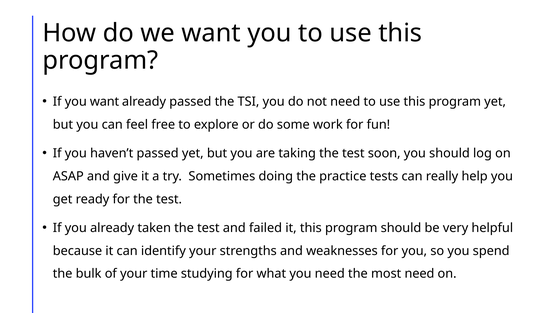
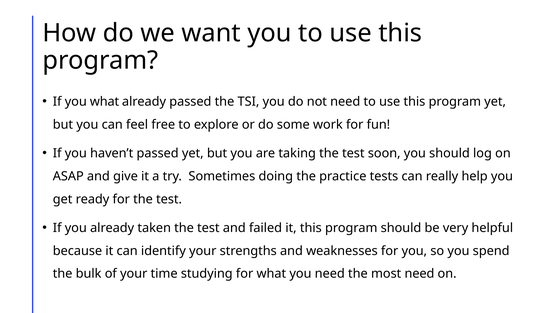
you want: want -> what (104, 102)
